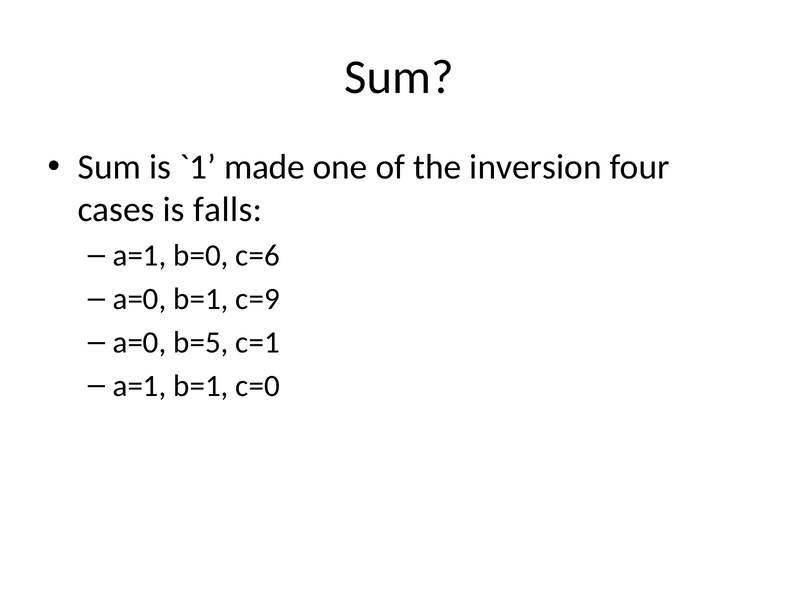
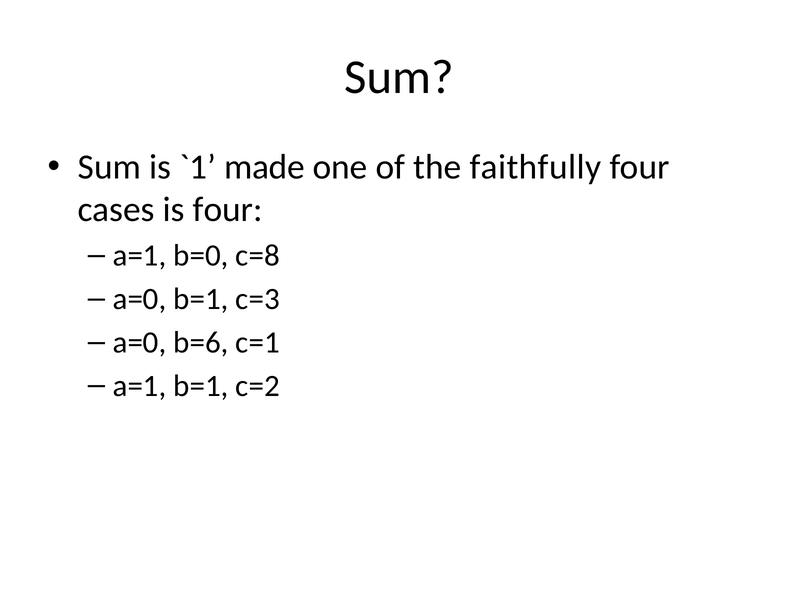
inversion: inversion -> faithfully (535, 167)
is falls: falls -> four (228, 210)
c=6: c=6 -> c=8 (258, 256)
c=9: c=9 -> c=3 (258, 299)
b=5: b=5 -> b=6 (201, 343)
c=0: c=0 -> c=2 (258, 386)
